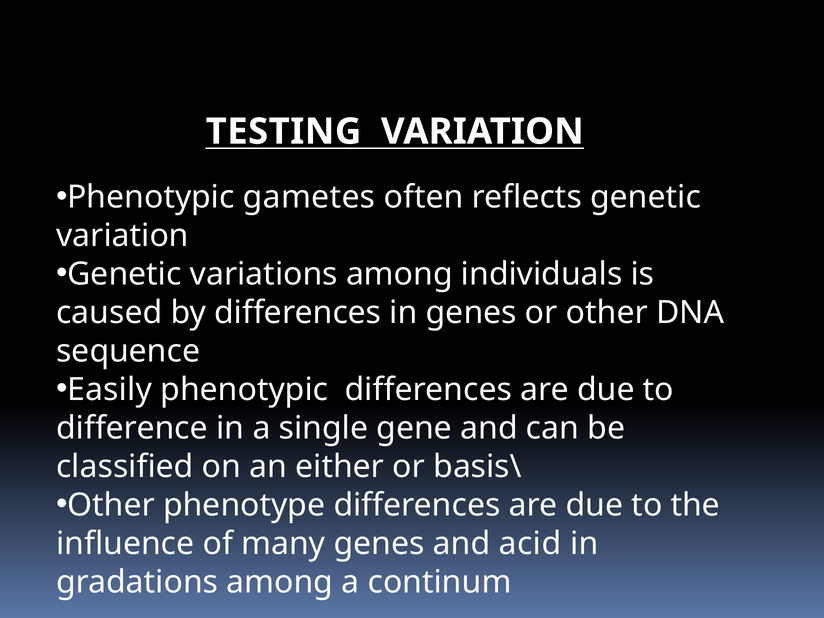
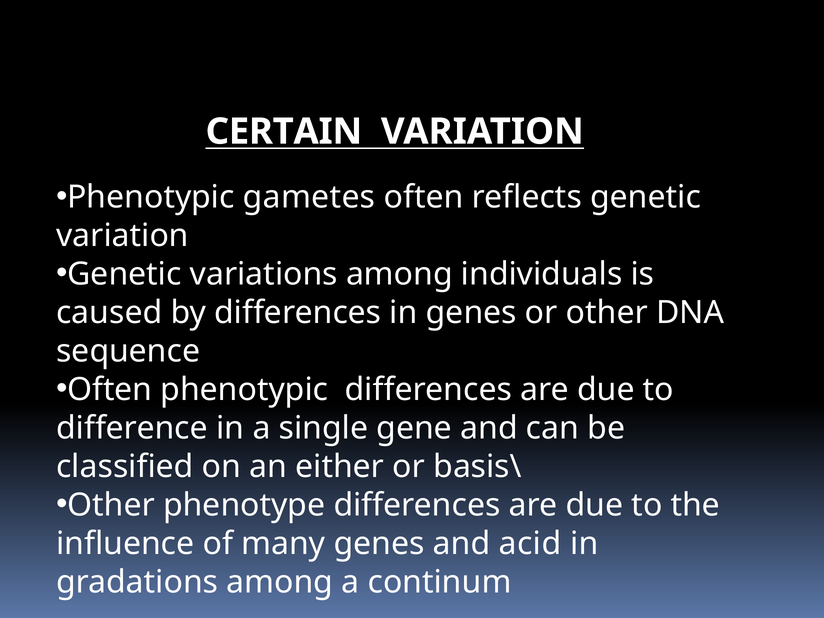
TESTING: TESTING -> CERTAIN (284, 132)
Easily: Easily -> Often (110, 390)
